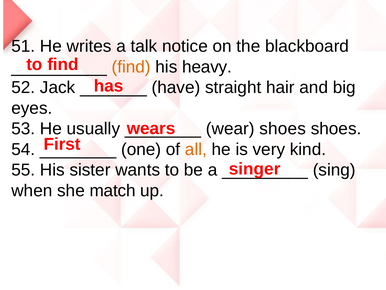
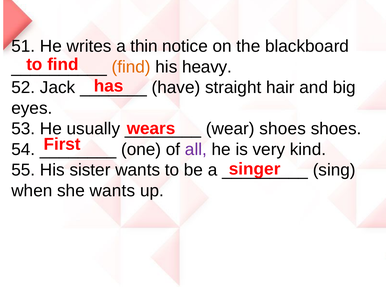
talk: talk -> thin (144, 46)
all colour: orange -> purple (196, 149)
she match: match -> wants (112, 190)
